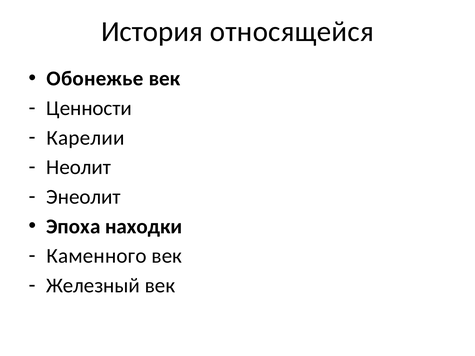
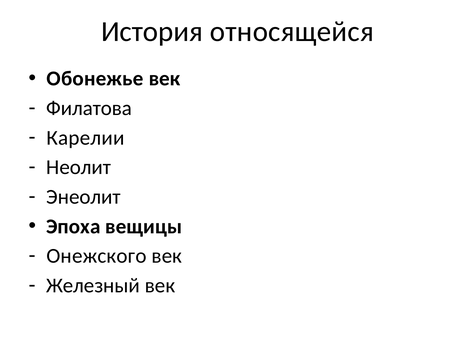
Ценности: Ценности -> Филатова (89, 108)
находки: находки -> вещицы (144, 227)
Каменного: Каменного -> Онежского (96, 256)
